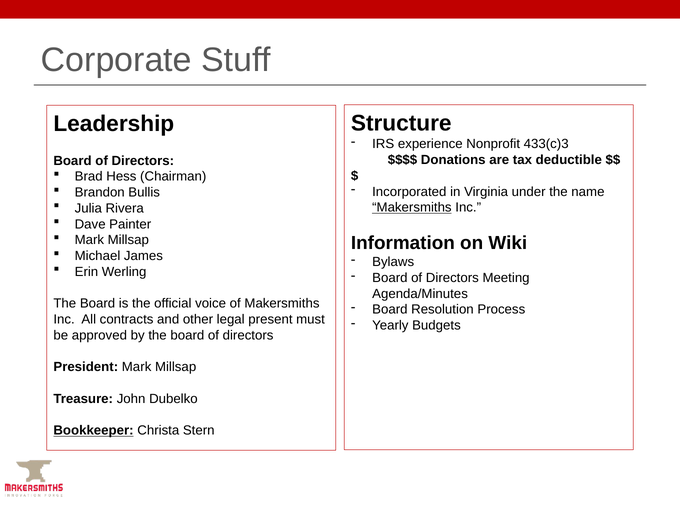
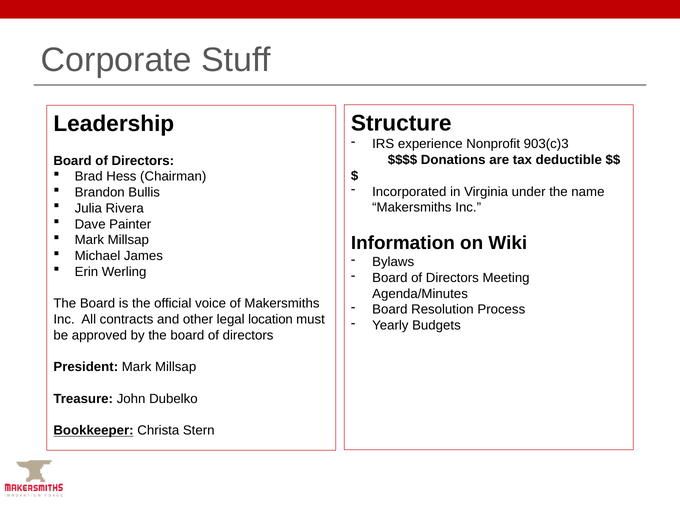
433(c)3: 433(c)3 -> 903(c)3 (546, 144)
Makersmiths underline: present -> none (412, 208)
present: present -> location (271, 319)
